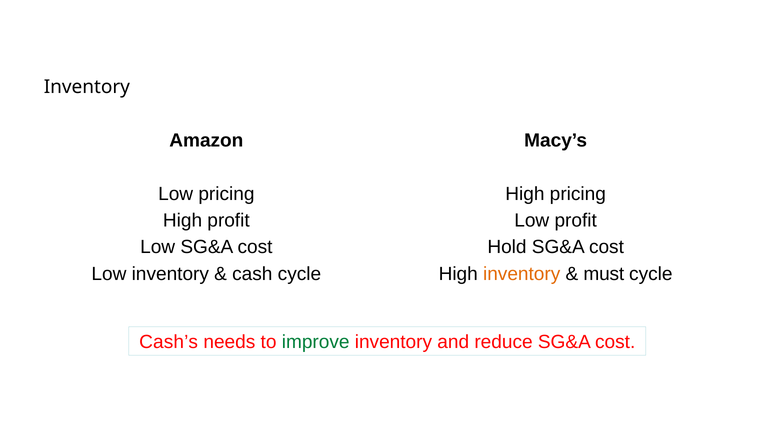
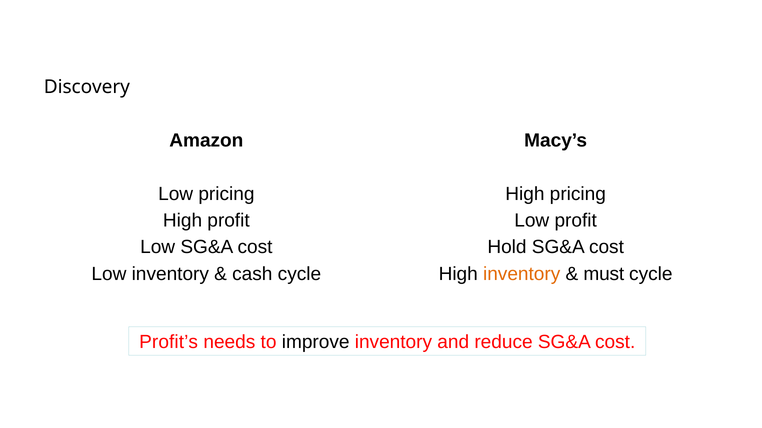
Inventory: Inventory -> Discovery (87, 87)
Cash’s: Cash’s -> Profit’s (169, 343)
improve colour: green -> black (316, 343)
